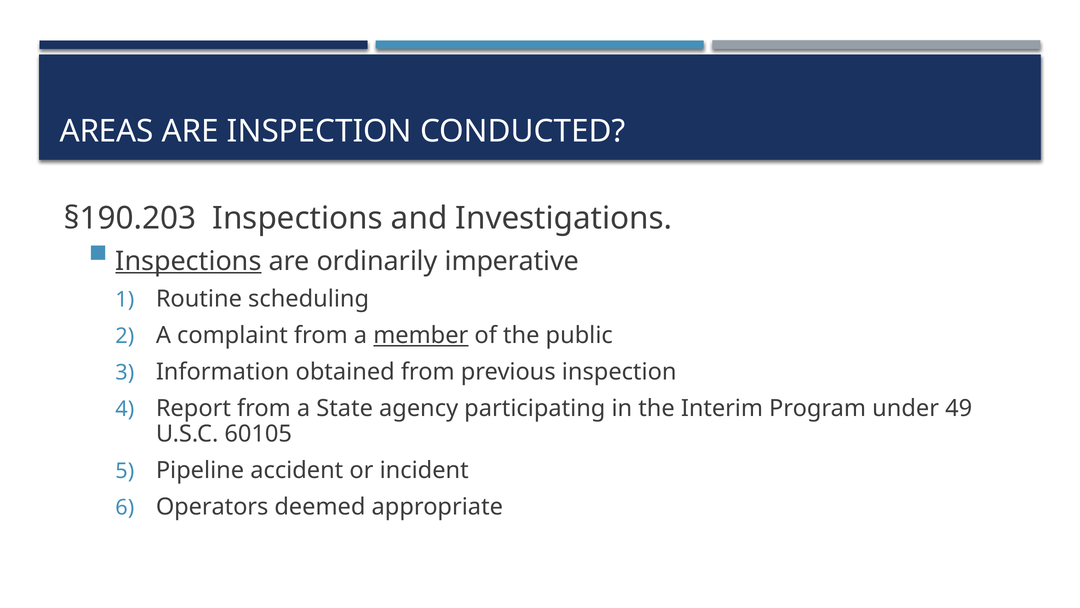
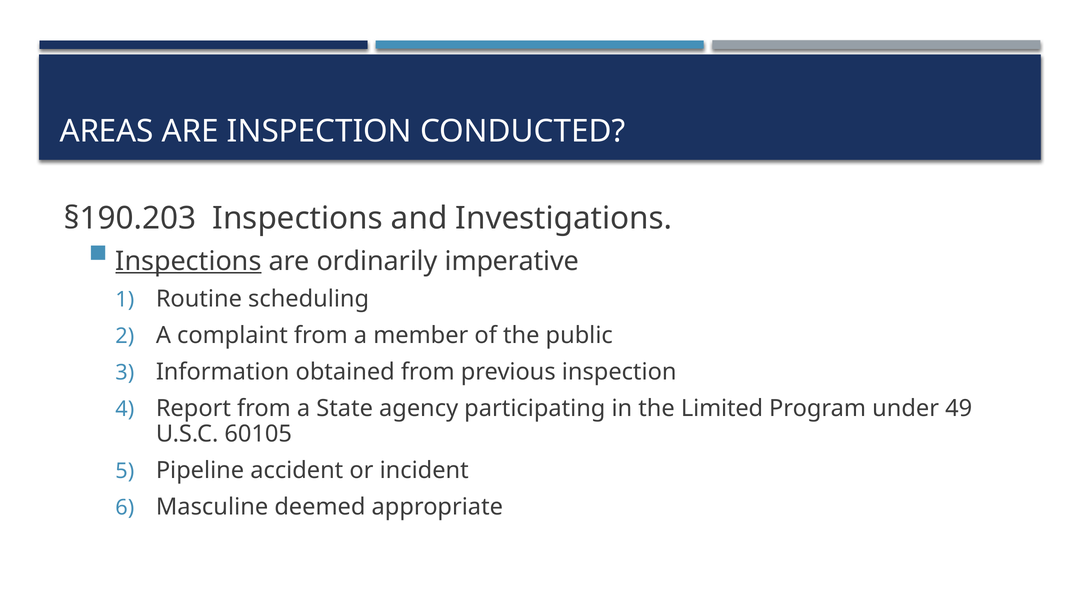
member underline: present -> none (421, 335)
Interim: Interim -> Limited (722, 408)
Operators: Operators -> Masculine (212, 507)
